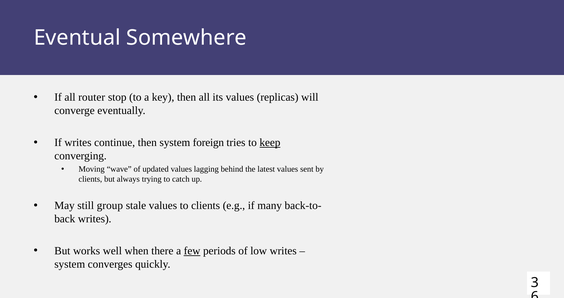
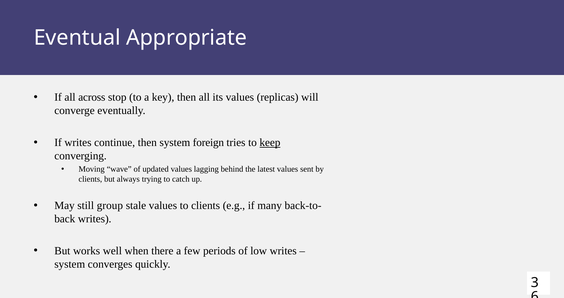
Somewhere: Somewhere -> Appropriate (187, 38)
router: router -> across (92, 97)
few underline: present -> none (192, 251)
